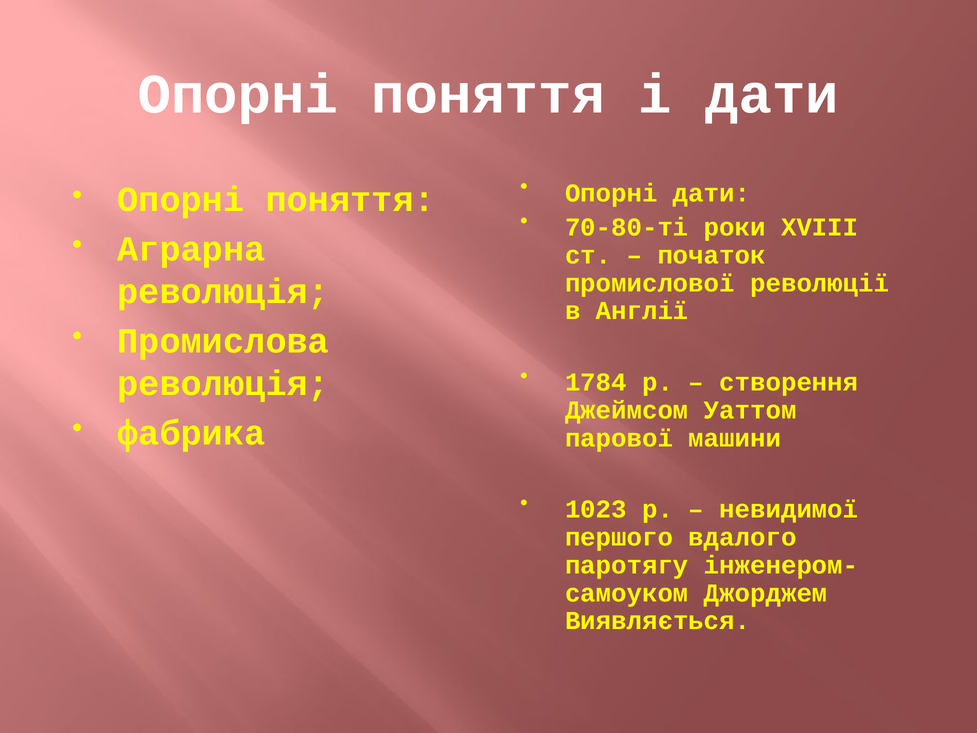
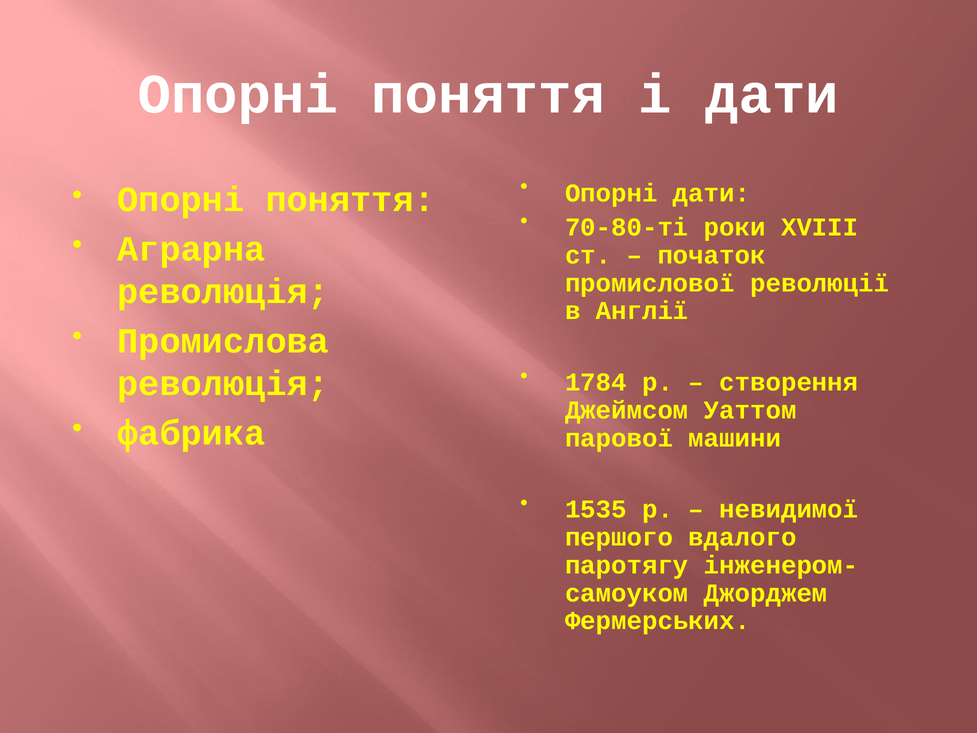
1023: 1023 -> 1535 (596, 509)
Виявляється: Виявляється -> Фермерських (658, 621)
